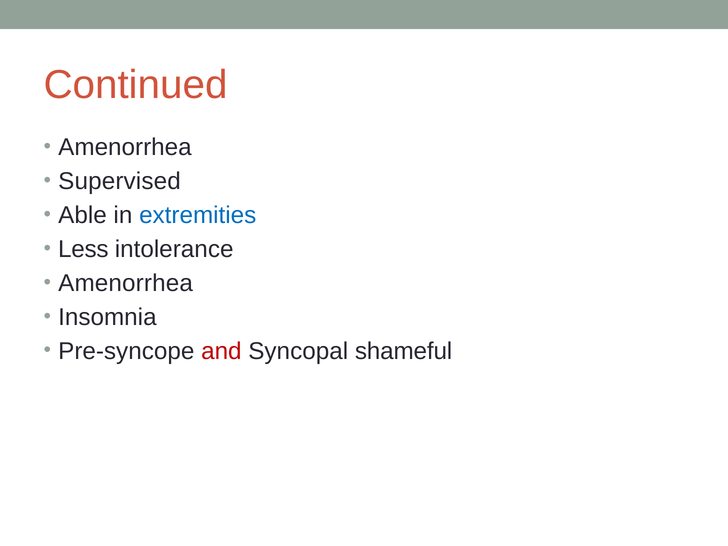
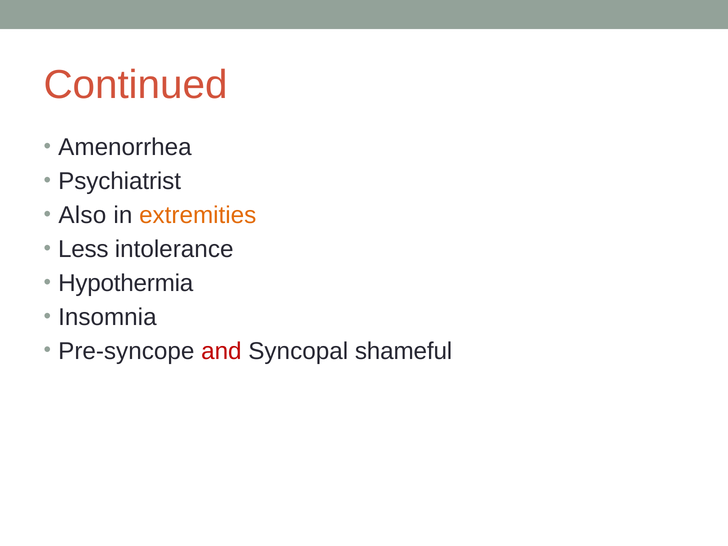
Supervised: Supervised -> Psychiatrist (120, 181)
Able: Able -> Also (82, 215)
extremities colour: blue -> orange (198, 215)
Amenorrhea: Amenorrhea -> Hypothermia (126, 283)
